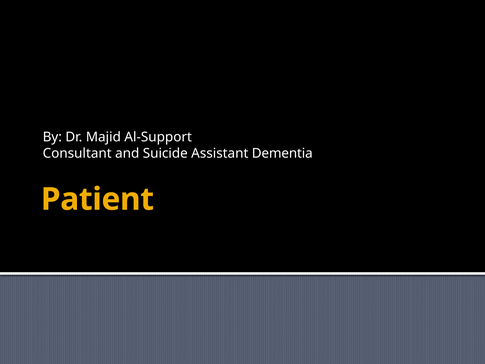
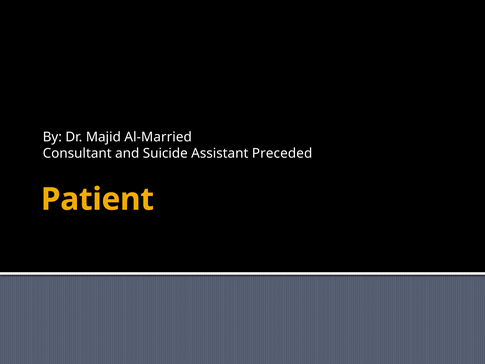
Al-Support: Al-Support -> Al-Married (158, 137)
Dementia: Dementia -> Preceded (282, 153)
